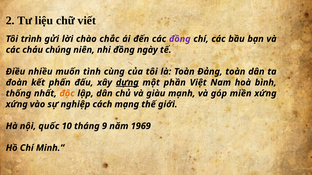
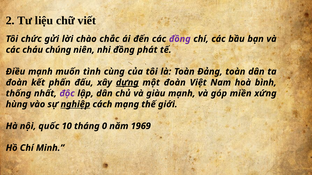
trình: trình -> chức (31, 39)
ngày: ngày -> phát (147, 50)
Điều nhiều: nhiều -> mạnh (40, 72)
một phần: phần -> đoàn (175, 83)
độc colour: orange -> purple (67, 94)
xứng: xứng -> hùng (17, 105)
nghiệp underline: none -> present (75, 105)
9: 9 -> 0 (104, 126)
